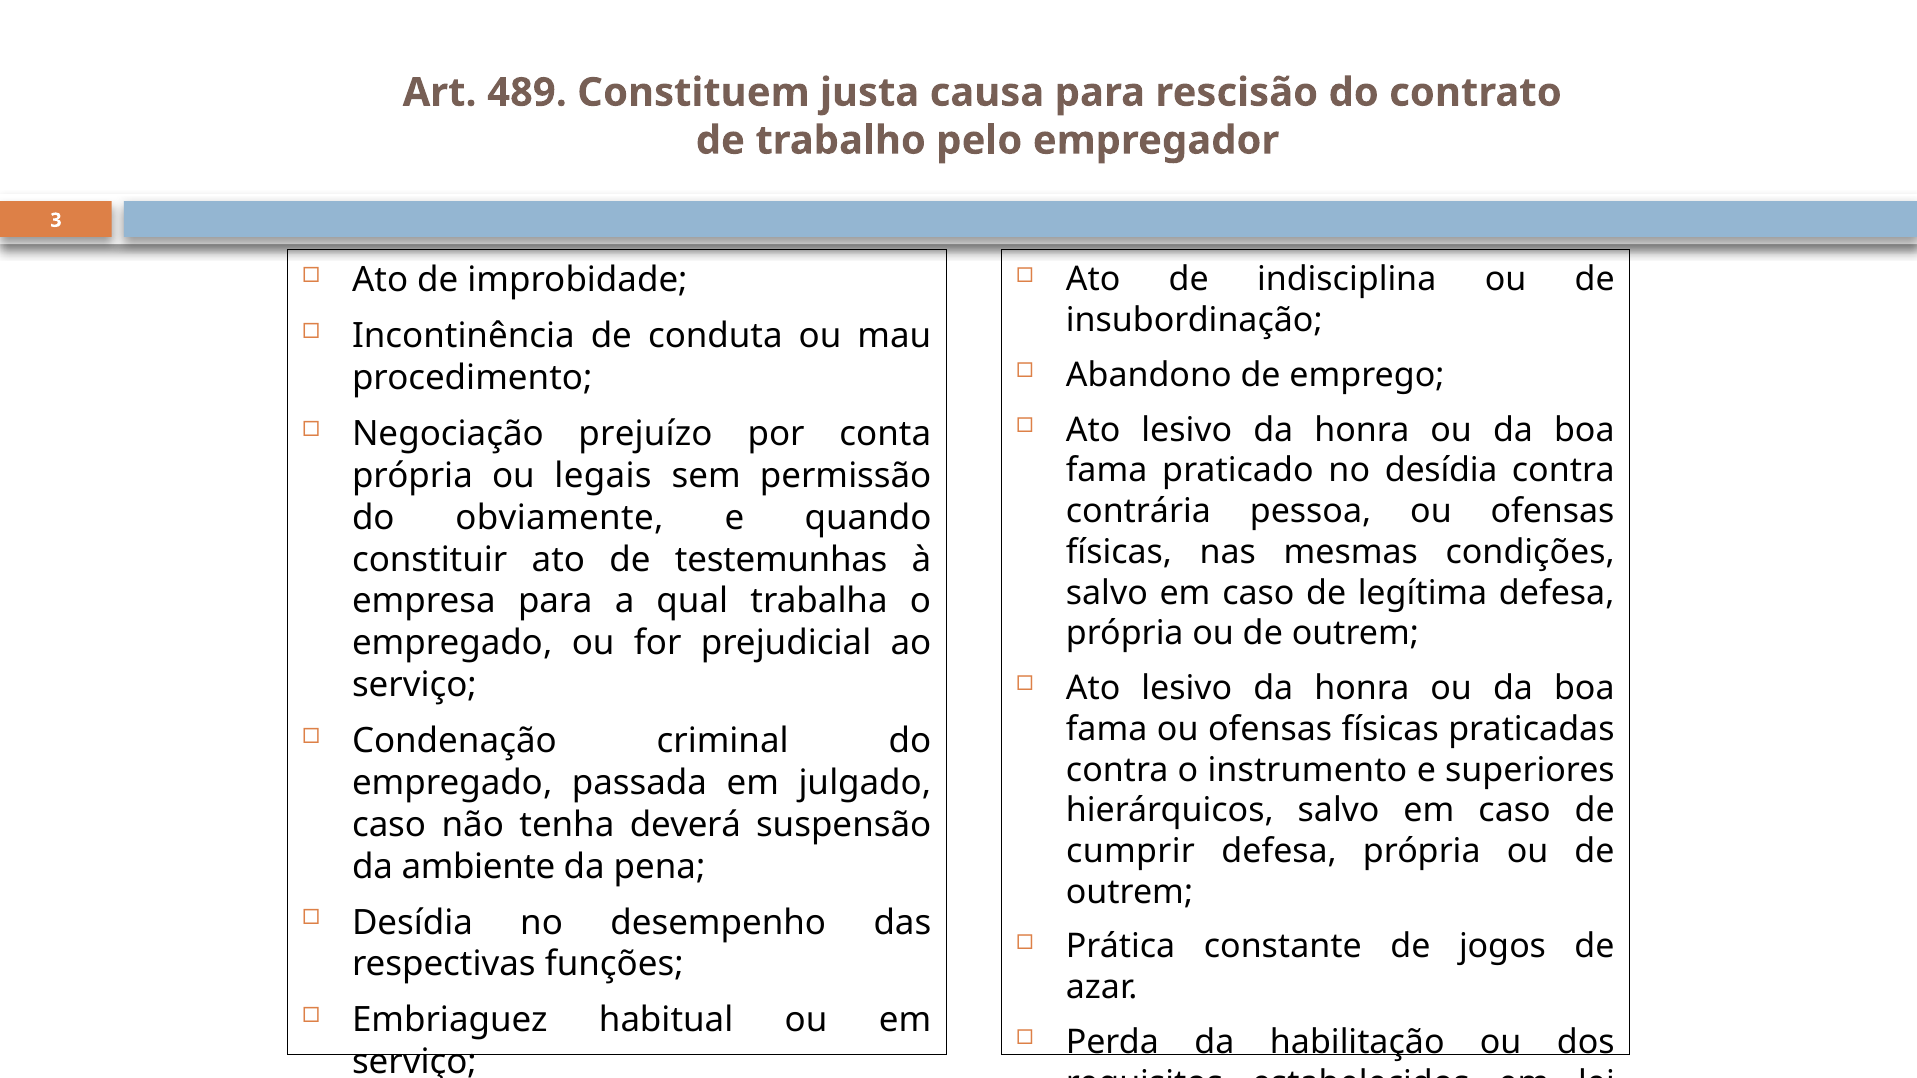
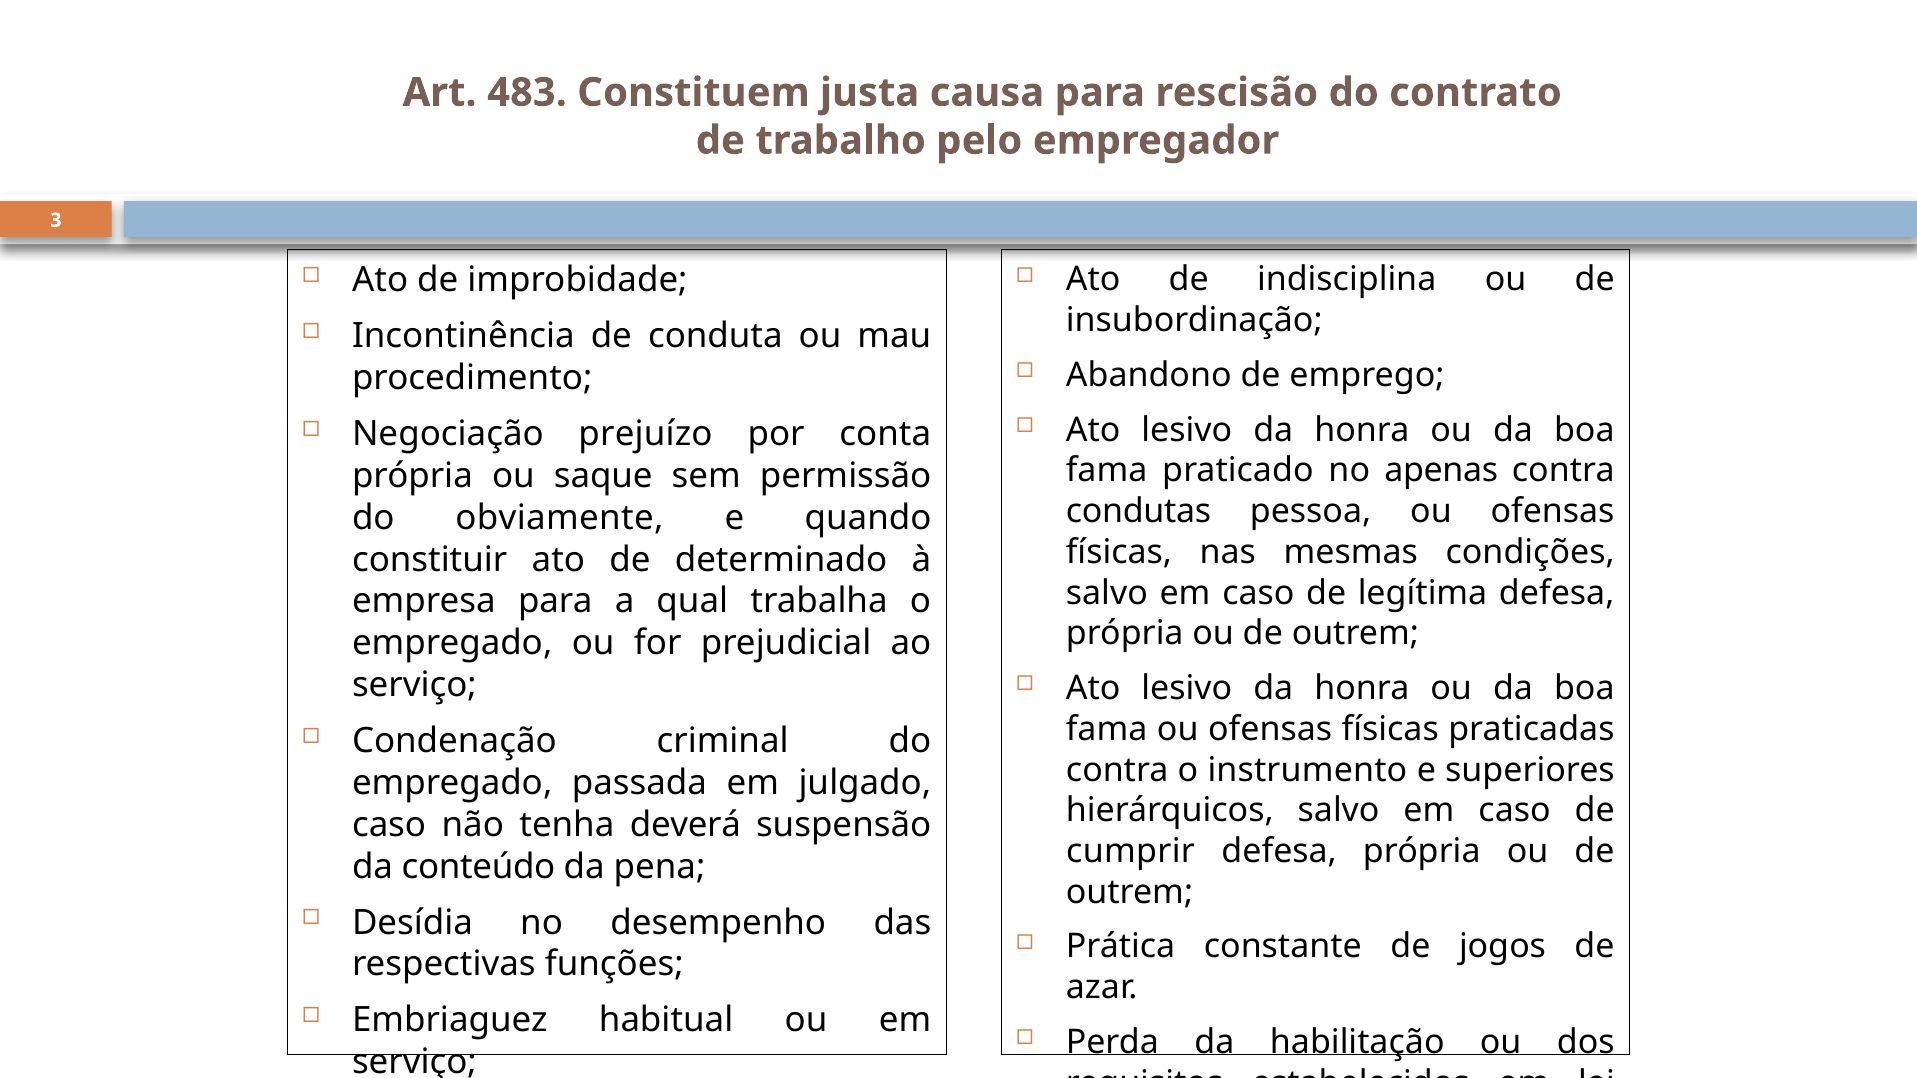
489: 489 -> 483 (527, 93)
no desídia: desídia -> apenas (1441, 471)
legais: legais -> saque (603, 476)
contrária: contrária -> condutas (1139, 512)
testemunhas: testemunhas -> determinado (781, 560)
ambiente: ambiente -> conteúdo (479, 867)
